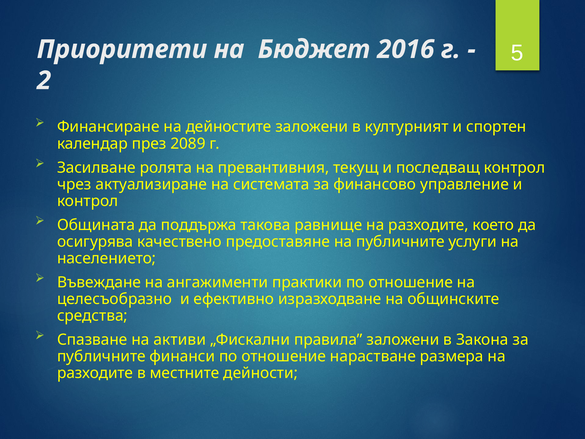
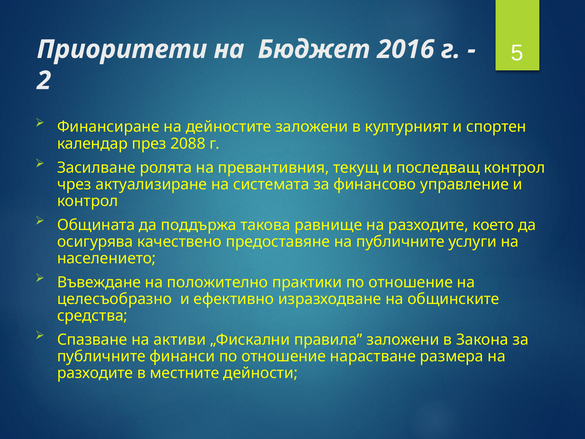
2089: 2089 -> 2088 (188, 144)
ангажименти: ангажименти -> положително (218, 282)
